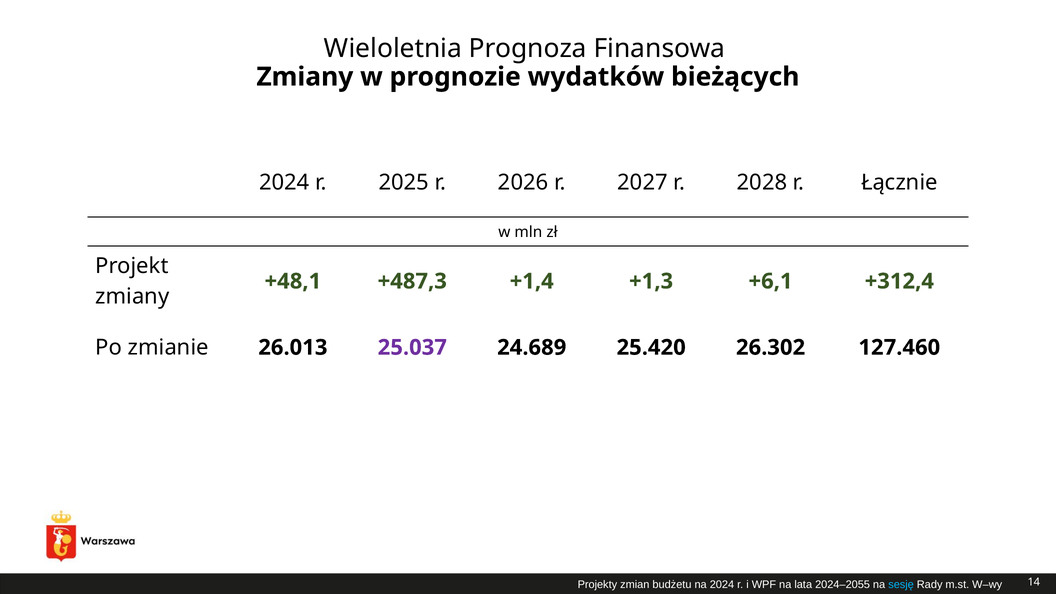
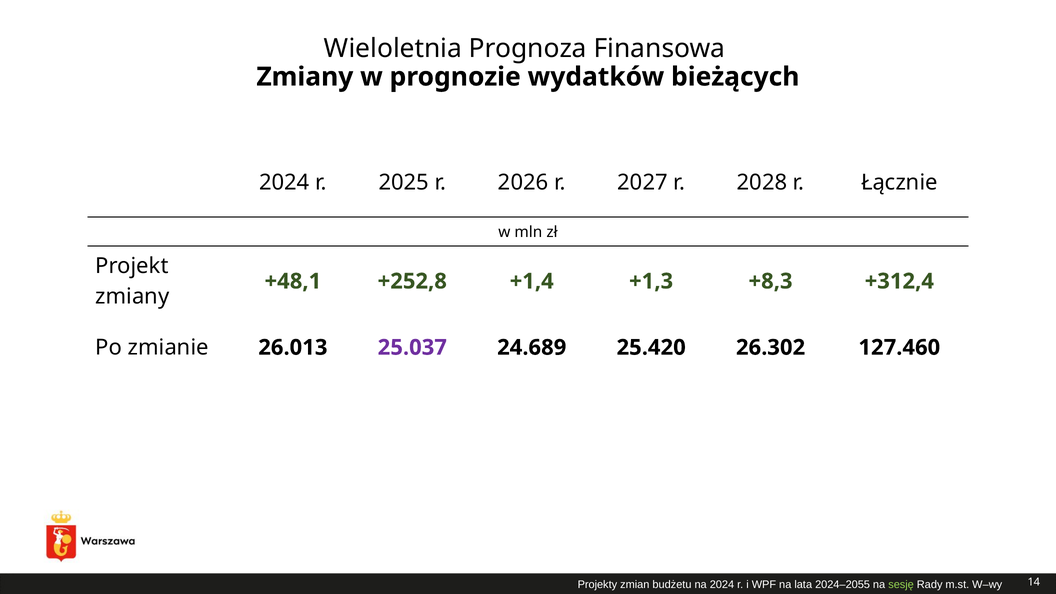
+487,3: +487,3 -> +252,8 (412, 281)
+6,1: +6,1 -> +8,3 (771, 281)
sesję colour: light blue -> light green (901, 584)
